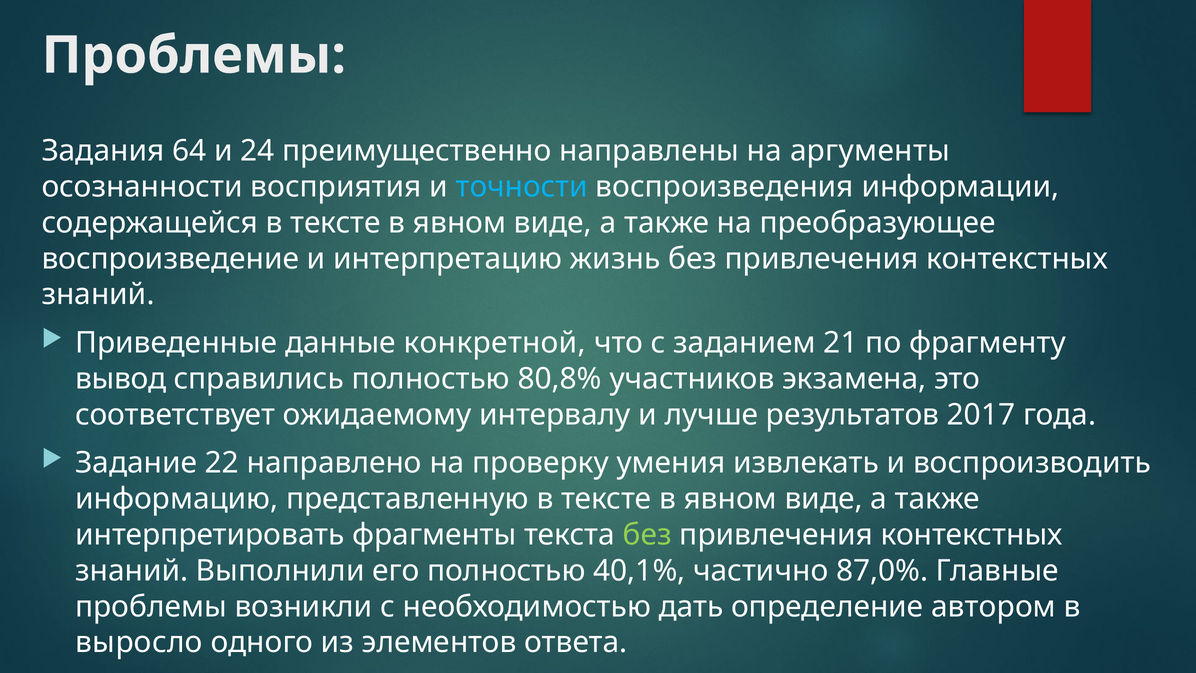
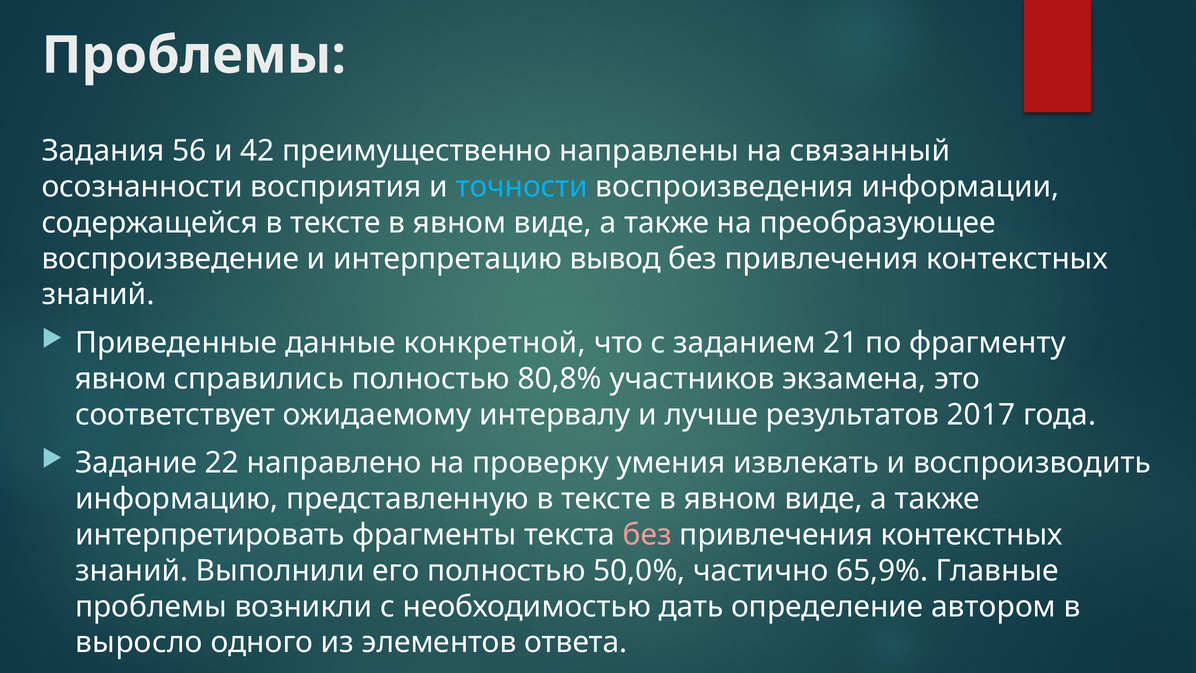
64: 64 -> 56 (189, 151)
24: 24 -> 42 (257, 151)
аргументы: аргументы -> связанный (870, 151)
жизнь: жизнь -> вывод (615, 259)
вывод: вывод -> явном (121, 379)
без colour: light green -> pink (647, 535)
40,1%: 40,1% -> 50,0% (639, 571)
87,0%: 87,0% -> 65,9% (882, 571)
